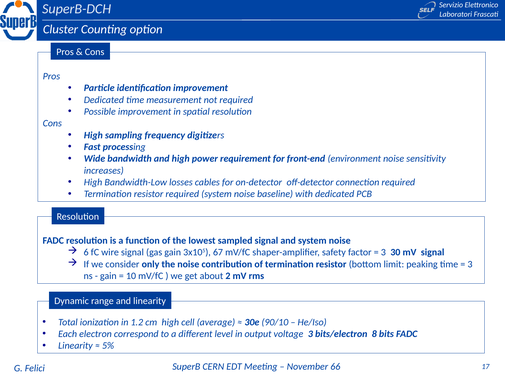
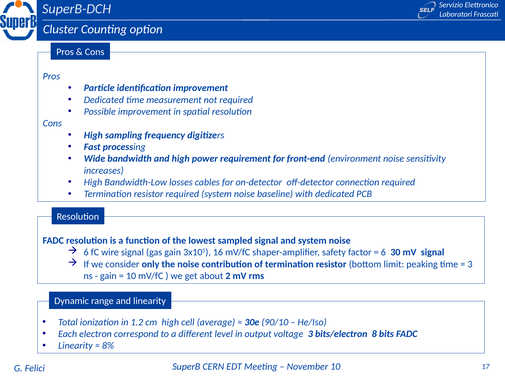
67: 67 -> 16 (218, 253)
3: 3 -> 6 (383, 253)
5%: 5% -> 8% (108, 346)
November 66: 66 -> 10 (335, 367)
